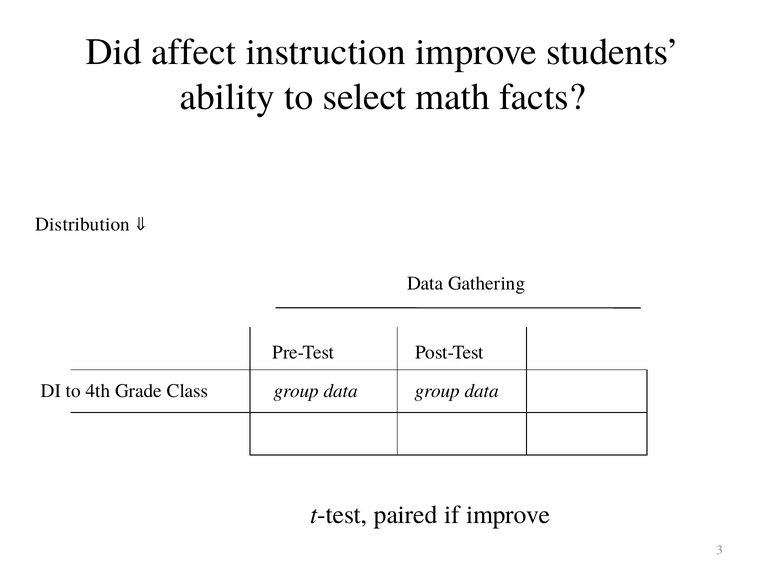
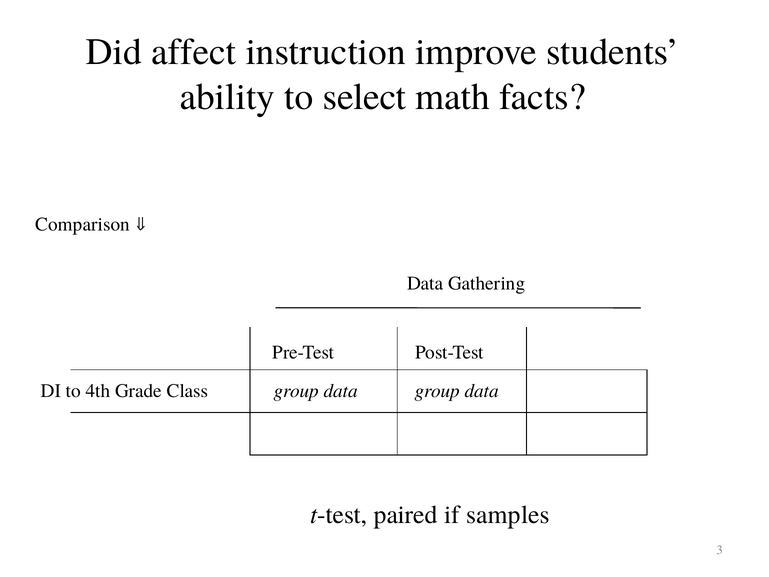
Distribution: Distribution -> Comparison (83, 224)
if improve: improve -> samples (508, 514)
